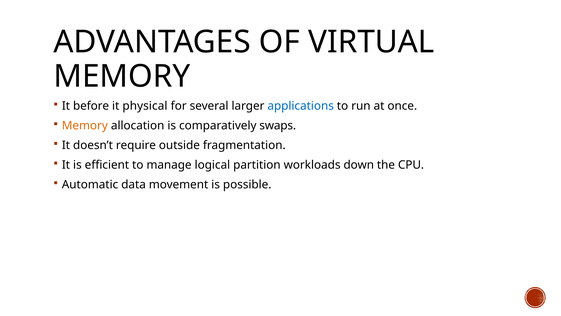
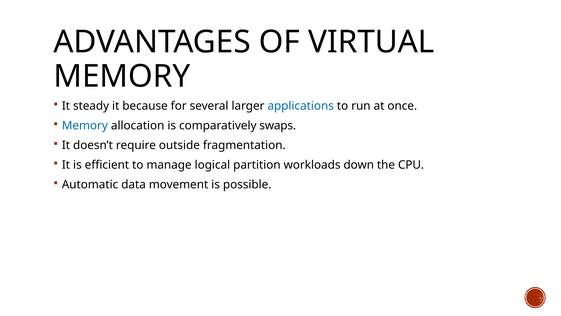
before: before -> steady (91, 106)
physical: physical -> because (145, 106)
Memory colour: orange -> blue (85, 126)
